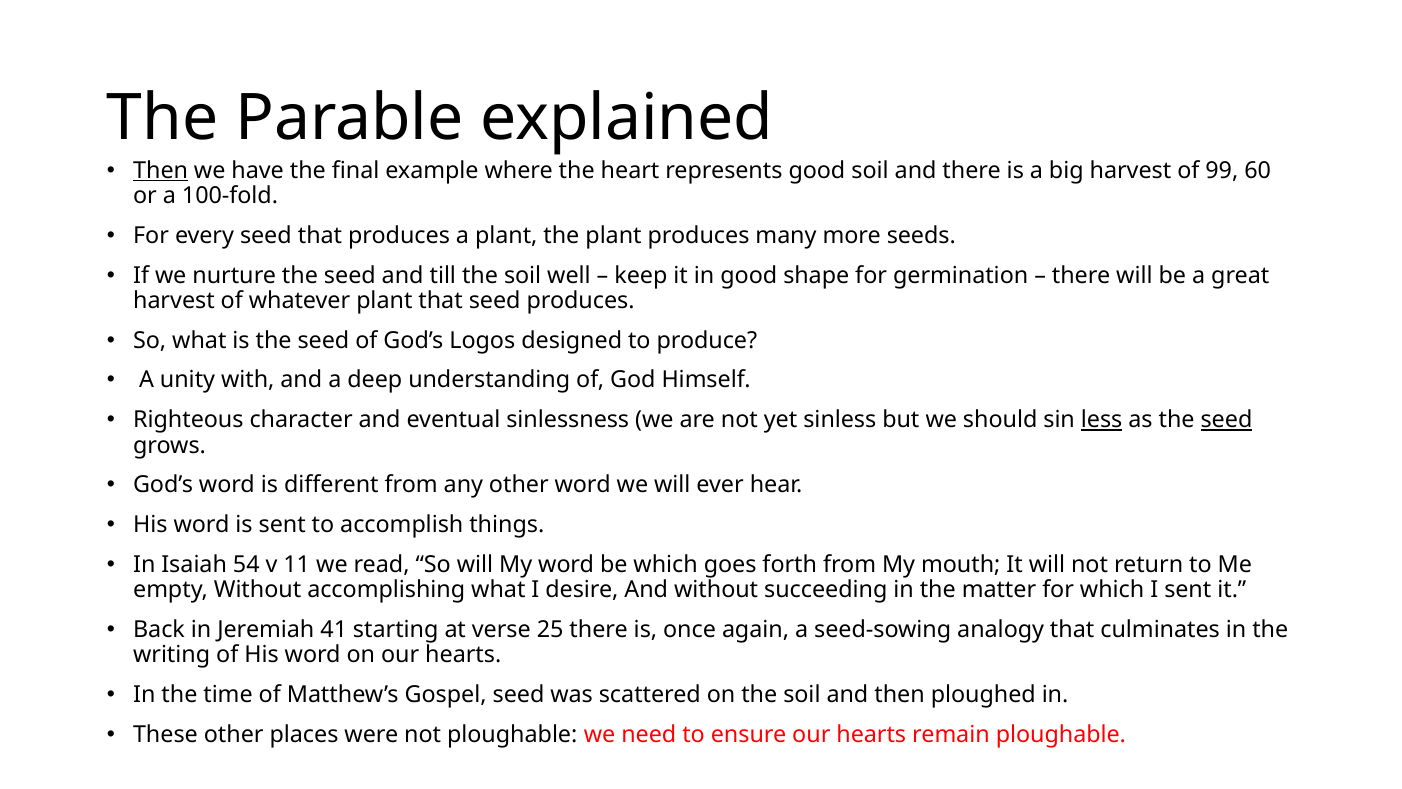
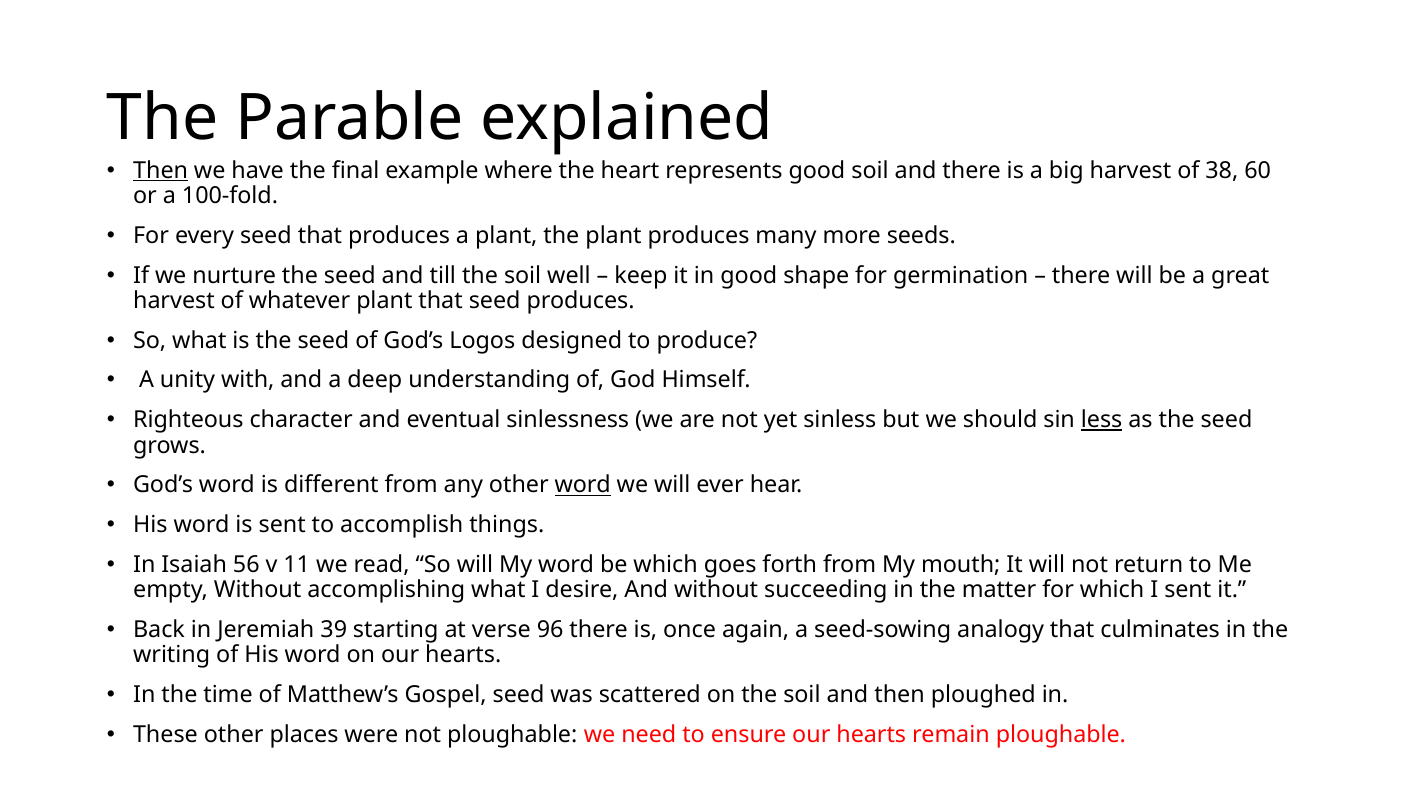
99: 99 -> 38 (1222, 170)
seed underline: present -> none (1226, 420)
word underline: none -> present (583, 485)
54: 54 -> 56 (246, 565)
41: 41 -> 39 (334, 630)
25: 25 -> 96 (550, 630)
